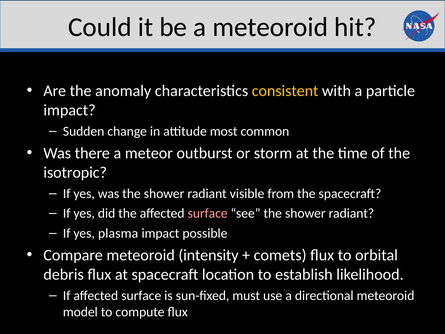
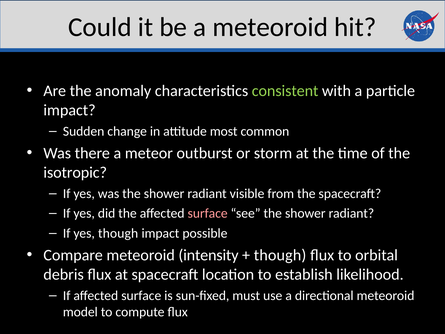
consistent colour: yellow -> light green (285, 91)
yes plasma: plasma -> though (118, 233)
comets: comets -> though (280, 255)
